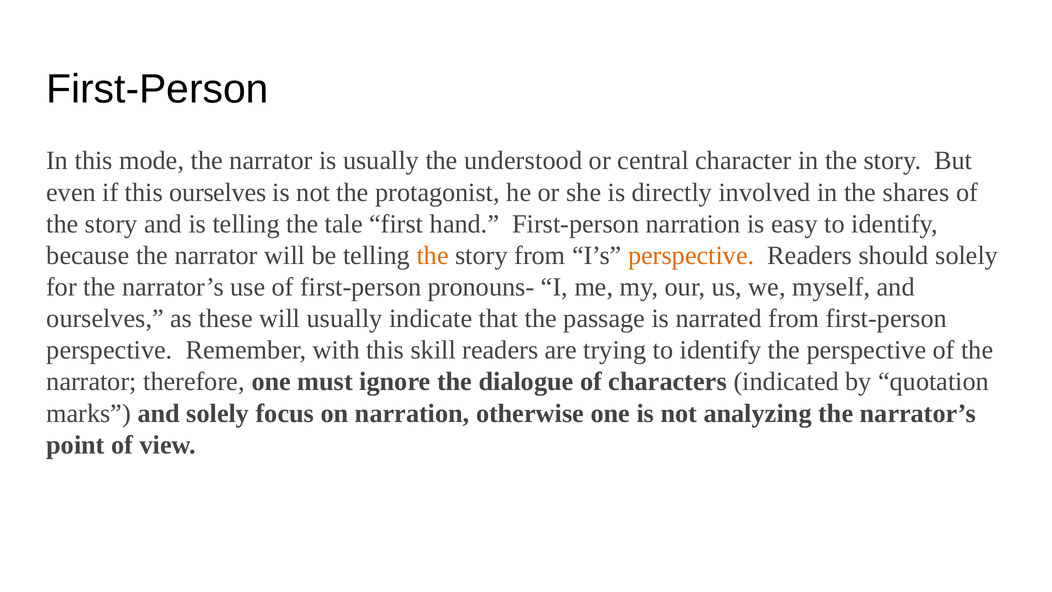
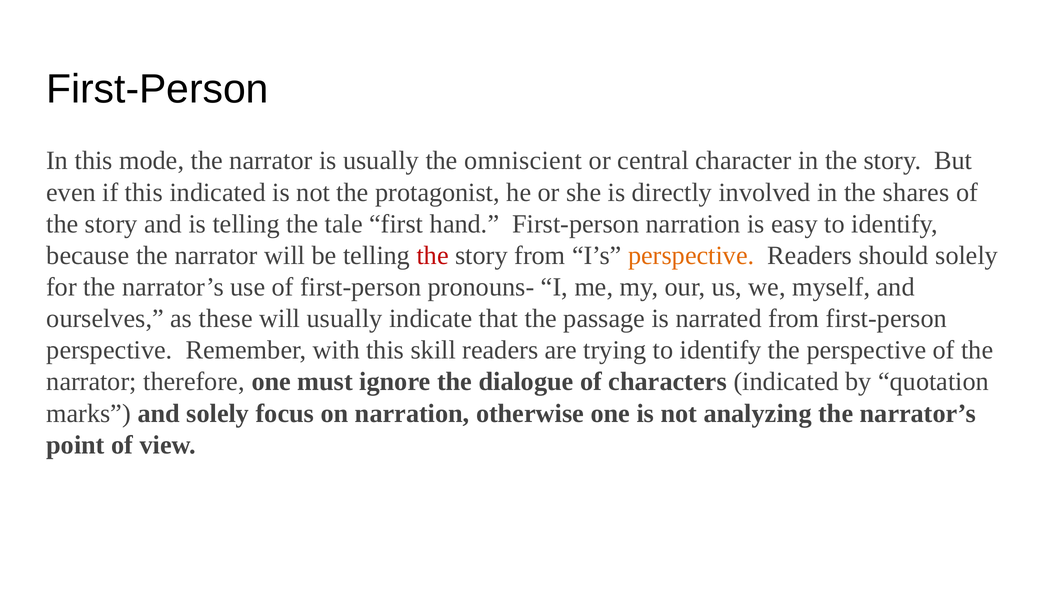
understood: understood -> omniscient (523, 161)
this ourselves: ourselves -> indicated (218, 192)
the colour: orange -> red (433, 255)
